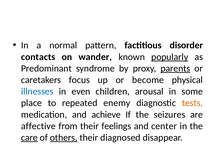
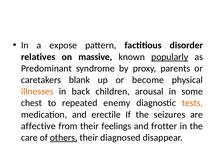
normal: normal -> expose (63, 45)
contacts: contacts -> relatives (38, 57)
wander: wander -> massive (95, 57)
parents underline: present -> none (175, 68)
focus: focus -> blank (79, 80)
illnesses colour: blue -> orange (37, 91)
even: even -> back (81, 91)
place: place -> chest (31, 103)
achieve: achieve -> erectile (106, 115)
center: center -> frotter (164, 126)
care underline: present -> none (29, 138)
